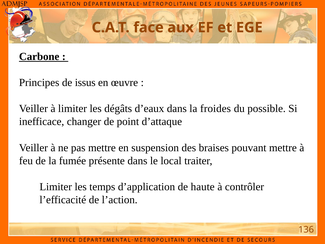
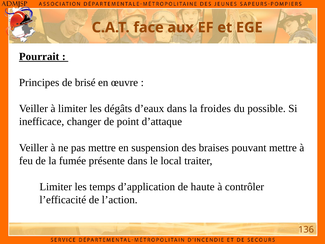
Carbone: Carbone -> Pourrait (39, 57)
issus: issus -> brisé (85, 83)
